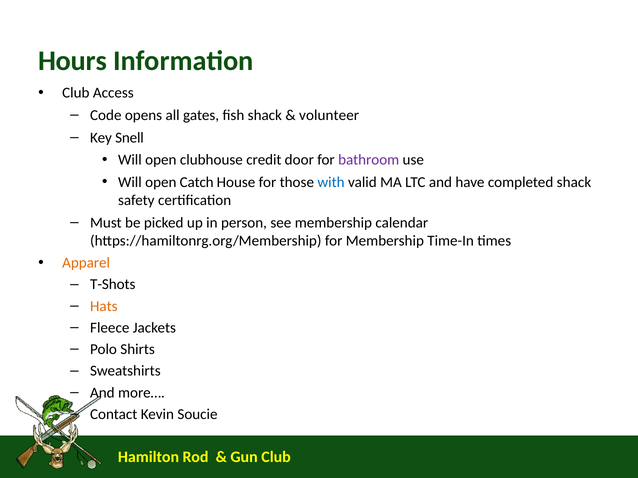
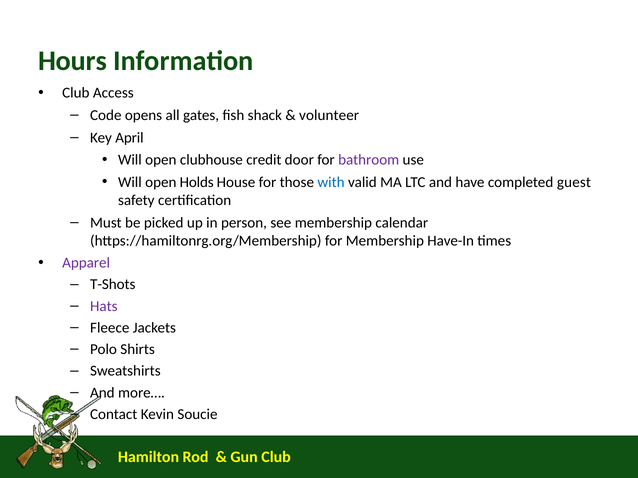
Snell: Snell -> April (129, 138)
Catch: Catch -> Holds (197, 182)
completed shack: shack -> guest (574, 182)
Time-In: Time-In -> Have-In (451, 241)
Apparel colour: orange -> purple (86, 263)
Hats colour: orange -> purple (104, 306)
